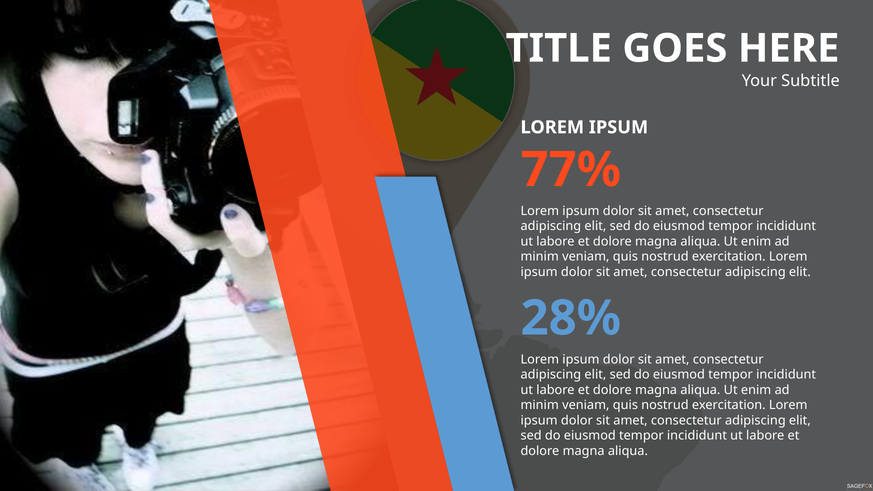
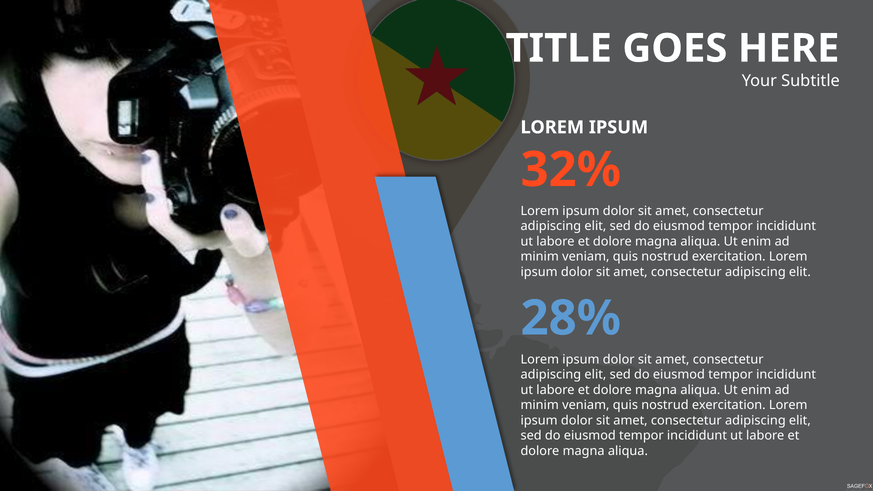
77%: 77% -> 32% (571, 170)
